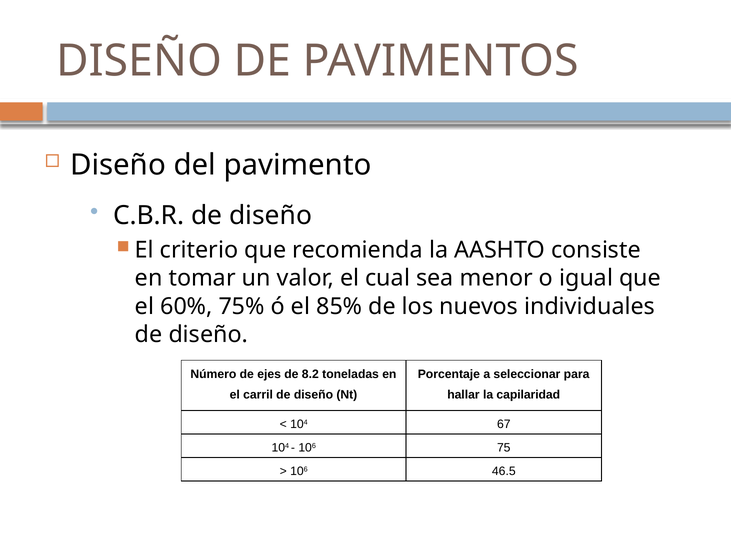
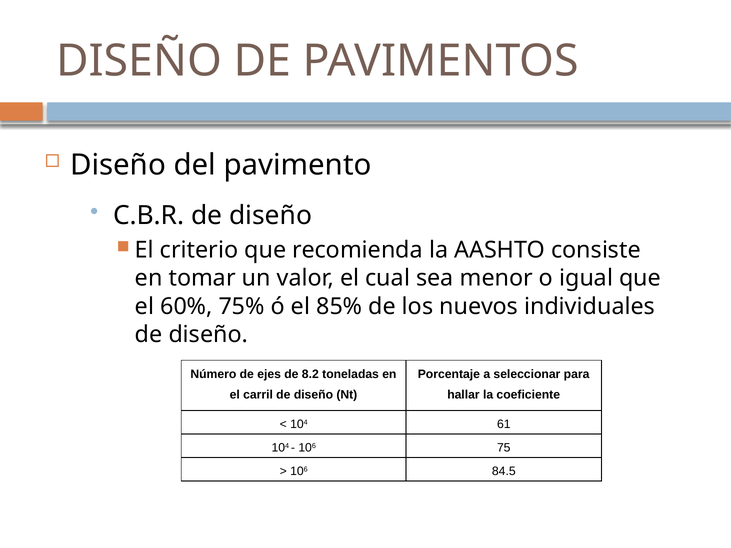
capilaridad: capilaridad -> coeficiente (528, 395)
67: 67 -> 61 (504, 424)
46.5: 46.5 -> 84.5 (504, 472)
